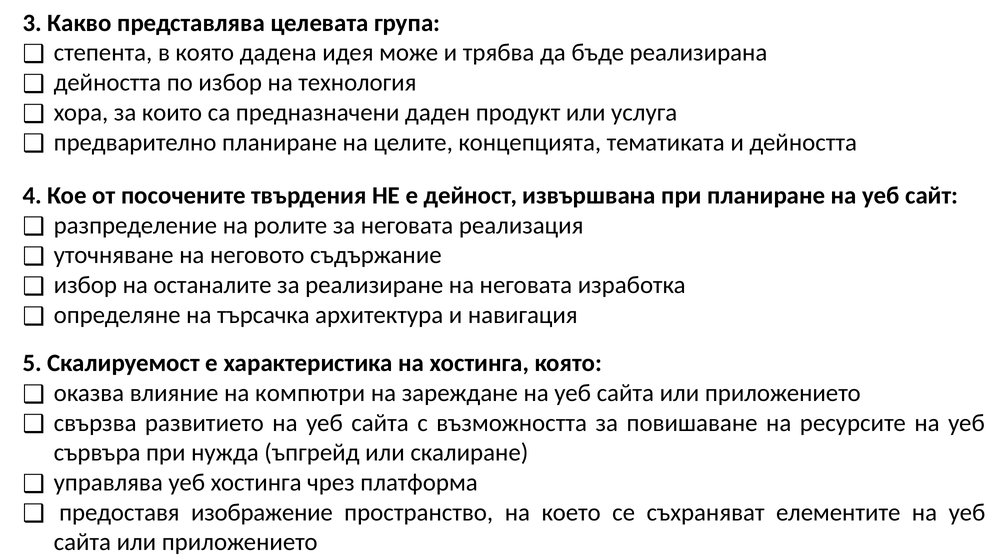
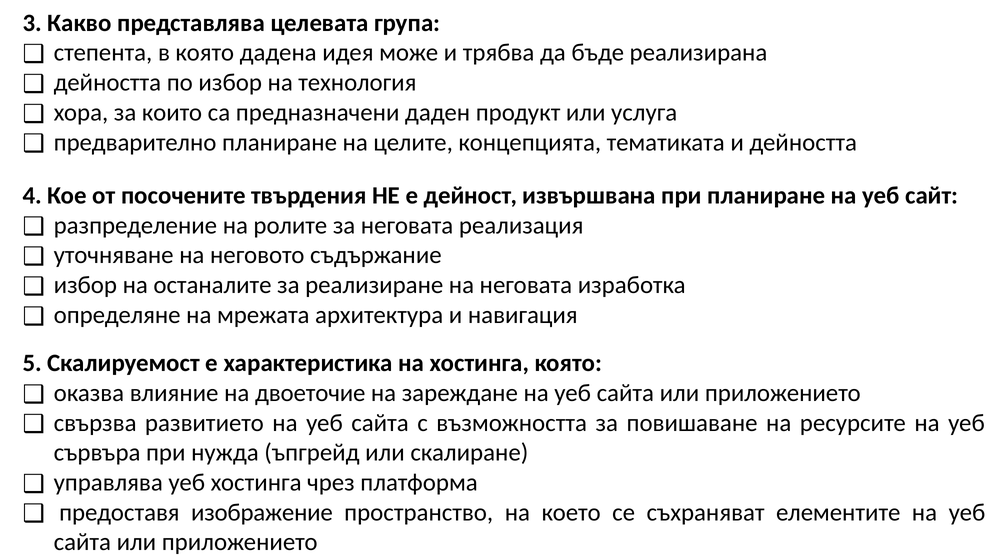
търсачка: търсачка -> мрежата (263, 315)
компютри: компютри -> двоеточие (310, 393)
